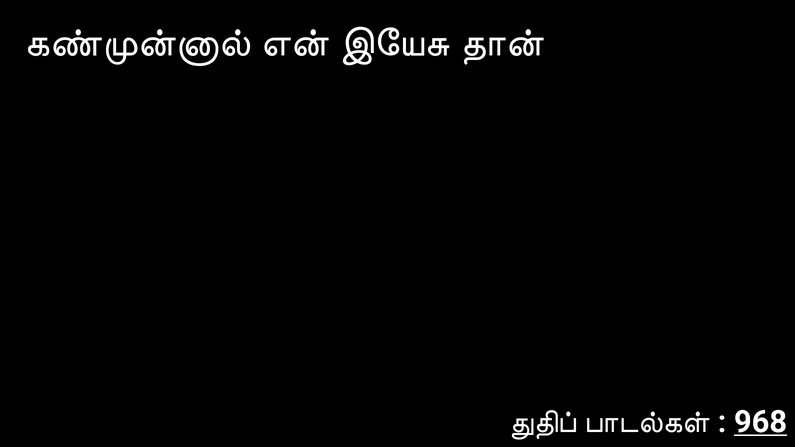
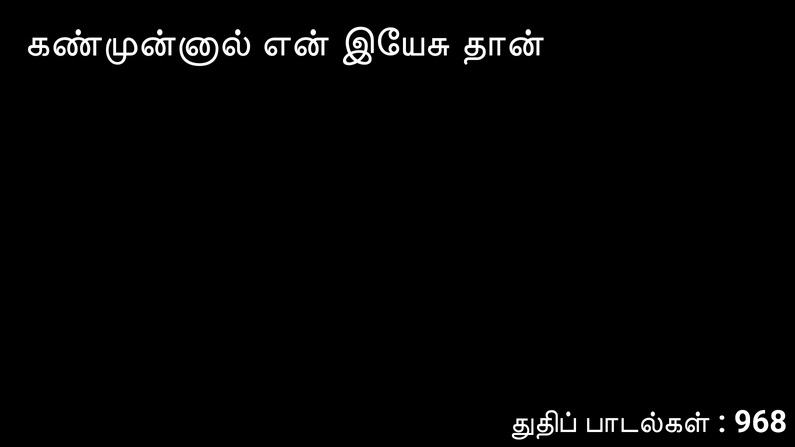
968 underline: present -> none (761, 422)
